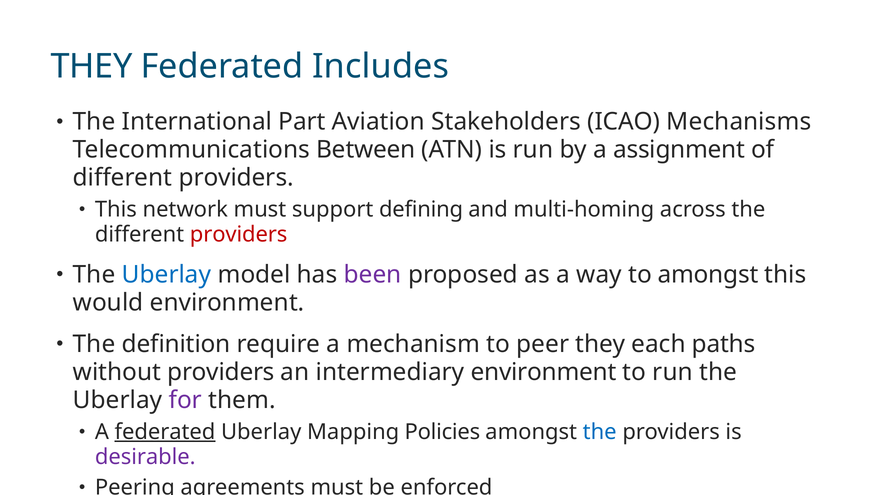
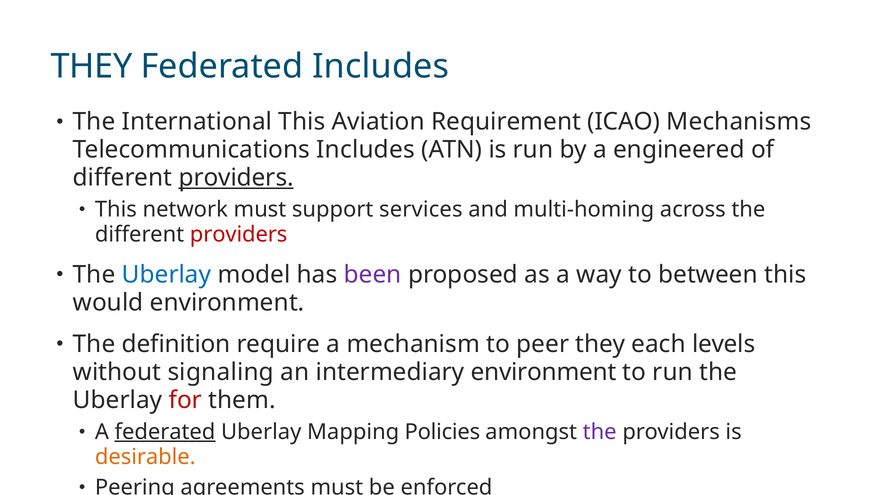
International Part: Part -> This (302, 122)
Stakeholders: Stakeholders -> Requirement (506, 122)
Telecommunications Between: Between -> Includes (366, 150)
assignment: assignment -> engineered (679, 150)
providers underline: none -> present (236, 178)
defining: defining -> services (421, 210)
to amongst: amongst -> between (708, 275)
paths: paths -> levels (724, 344)
without providers: providers -> signaling (221, 372)
for colour: purple -> red (185, 400)
the colour: blue -> purple (600, 432)
desirable colour: purple -> orange (145, 457)
